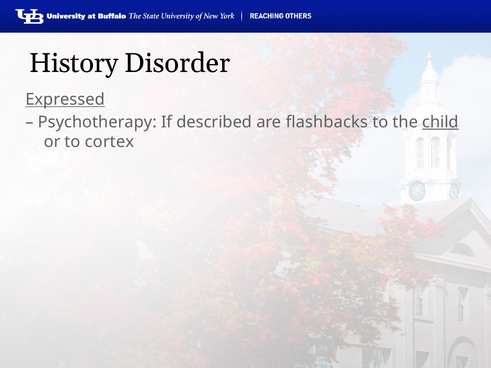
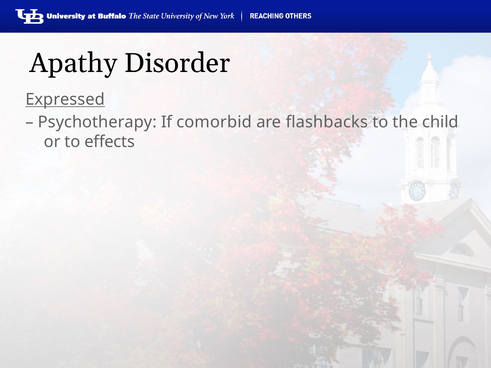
History: History -> Apathy (73, 63)
described: described -> comorbid (214, 122)
child underline: present -> none (440, 122)
cortex: cortex -> effects (110, 142)
